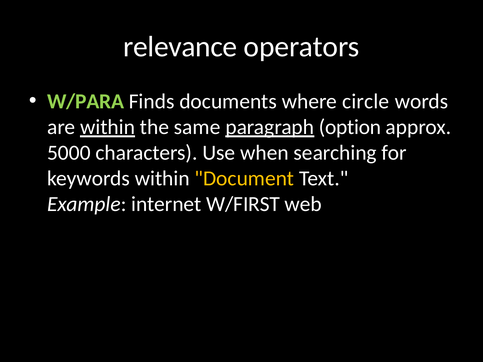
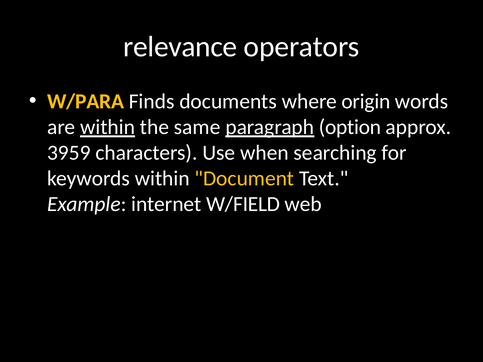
W/PARA colour: light green -> yellow (86, 101)
circle: circle -> origin (366, 101)
5000: 5000 -> 3959 (69, 153)
W/FIRST: W/FIRST -> W/FIELD (243, 204)
